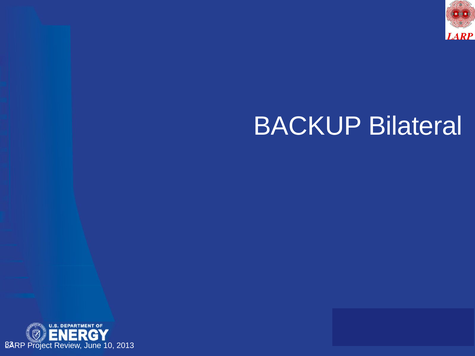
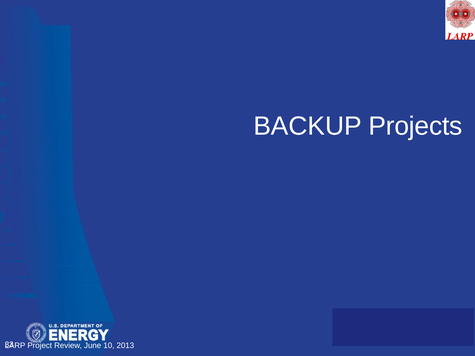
Bilateral: Bilateral -> Projects (415, 126)
